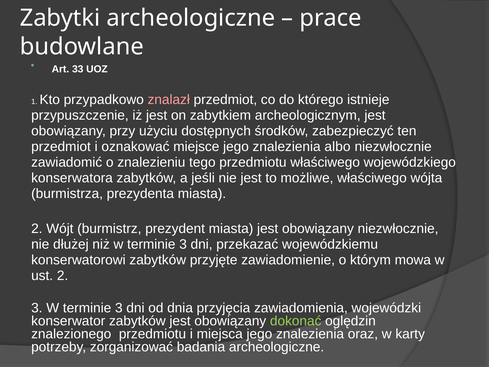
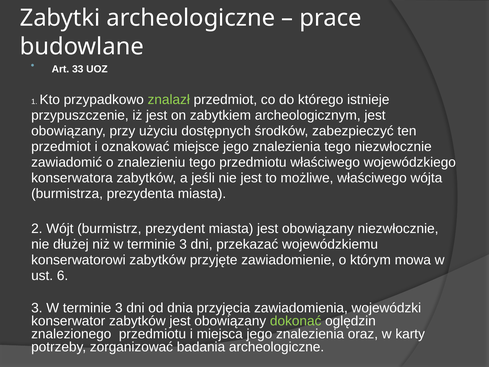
znalazł colour: pink -> light green (169, 100)
znalezienia albo: albo -> tego (338, 146)
ust 2: 2 -> 6 (63, 276)
